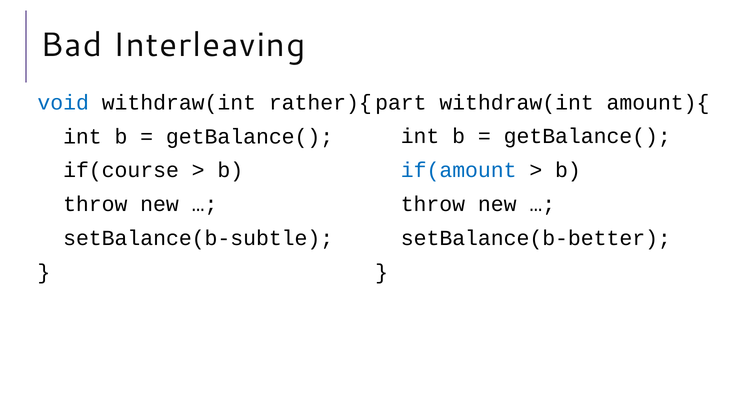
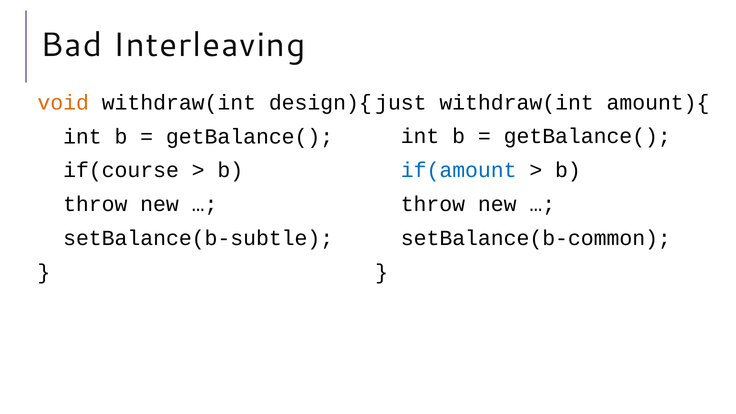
void colour: blue -> orange (63, 103)
rather){: rather){ -> design){ (320, 103)
part: part -> just (401, 103)
setBalance(b-better: setBalance(b-better -> setBalance(b-common (536, 238)
